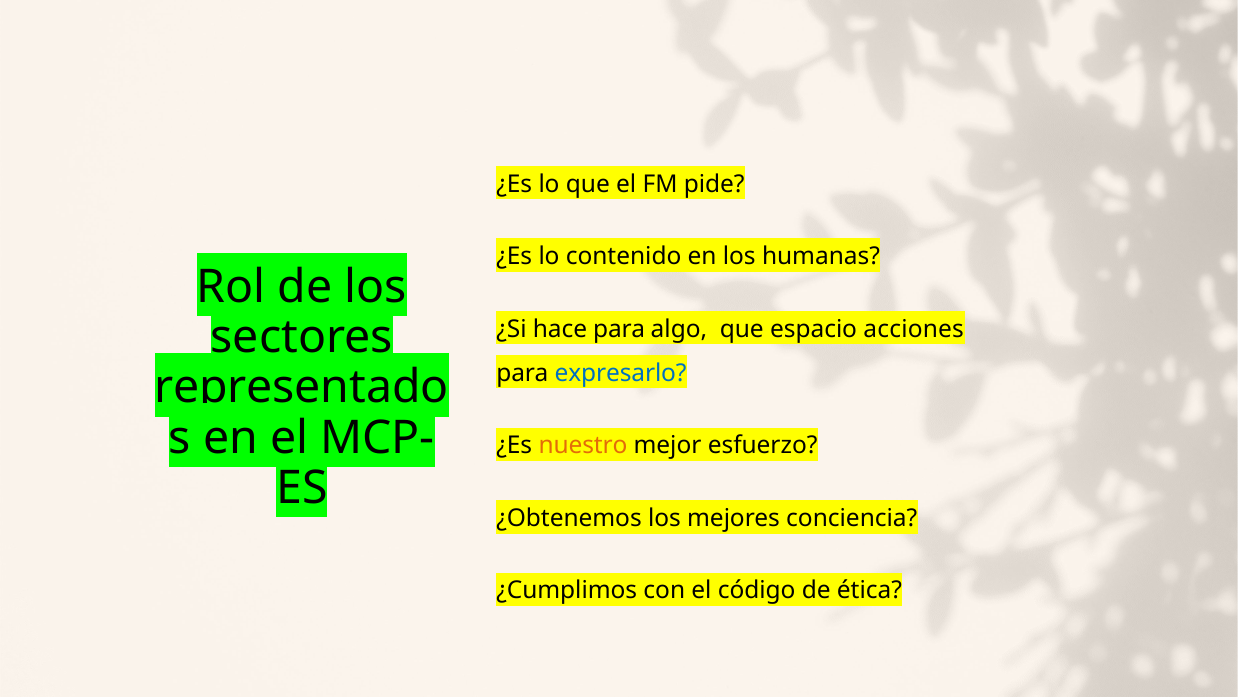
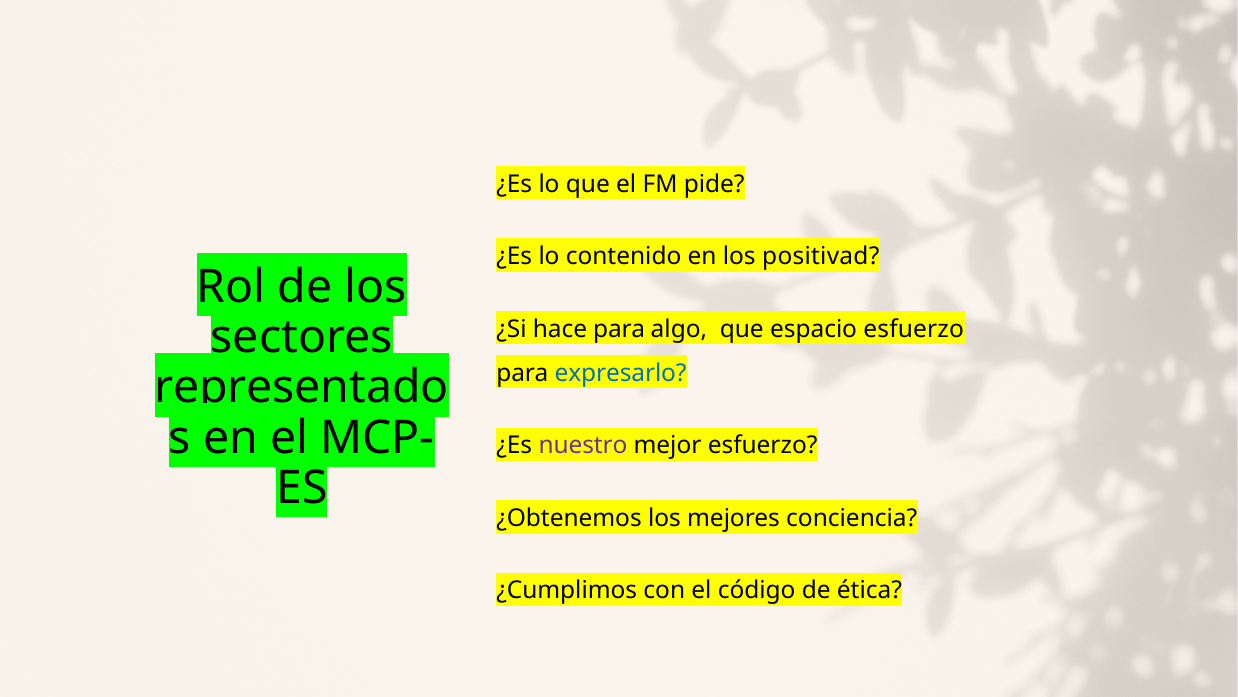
humanas: humanas -> positivad (821, 256)
espacio acciones: acciones -> esfuerzo (914, 329)
nuestro colour: orange -> purple (583, 445)
